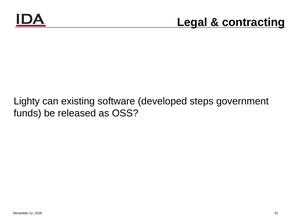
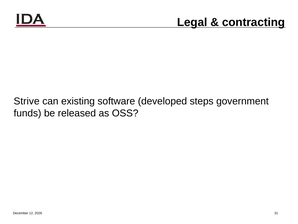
Lighty: Lighty -> Strive (27, 101)
